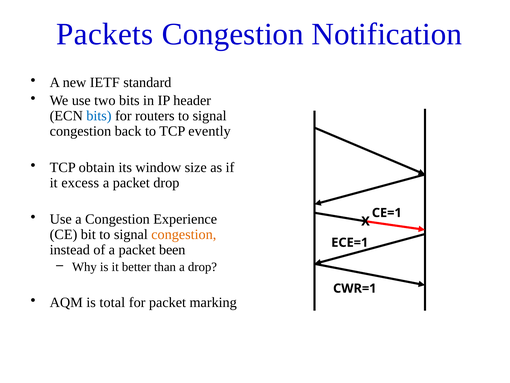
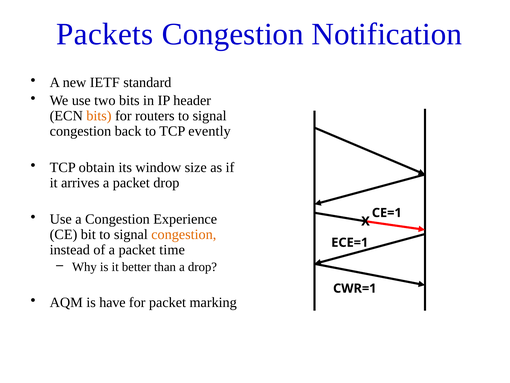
bits colour: blue -> orange (99, 116)
excess: excess -> arrives (80, 183)
been: been -> time (172, 250)
total: total -> have (112, 302)
